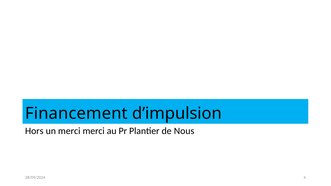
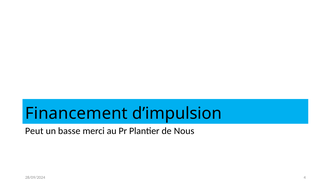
Hors: Hors -> Peut (34, 131)
un merci: merci -> basse (69, 131)
